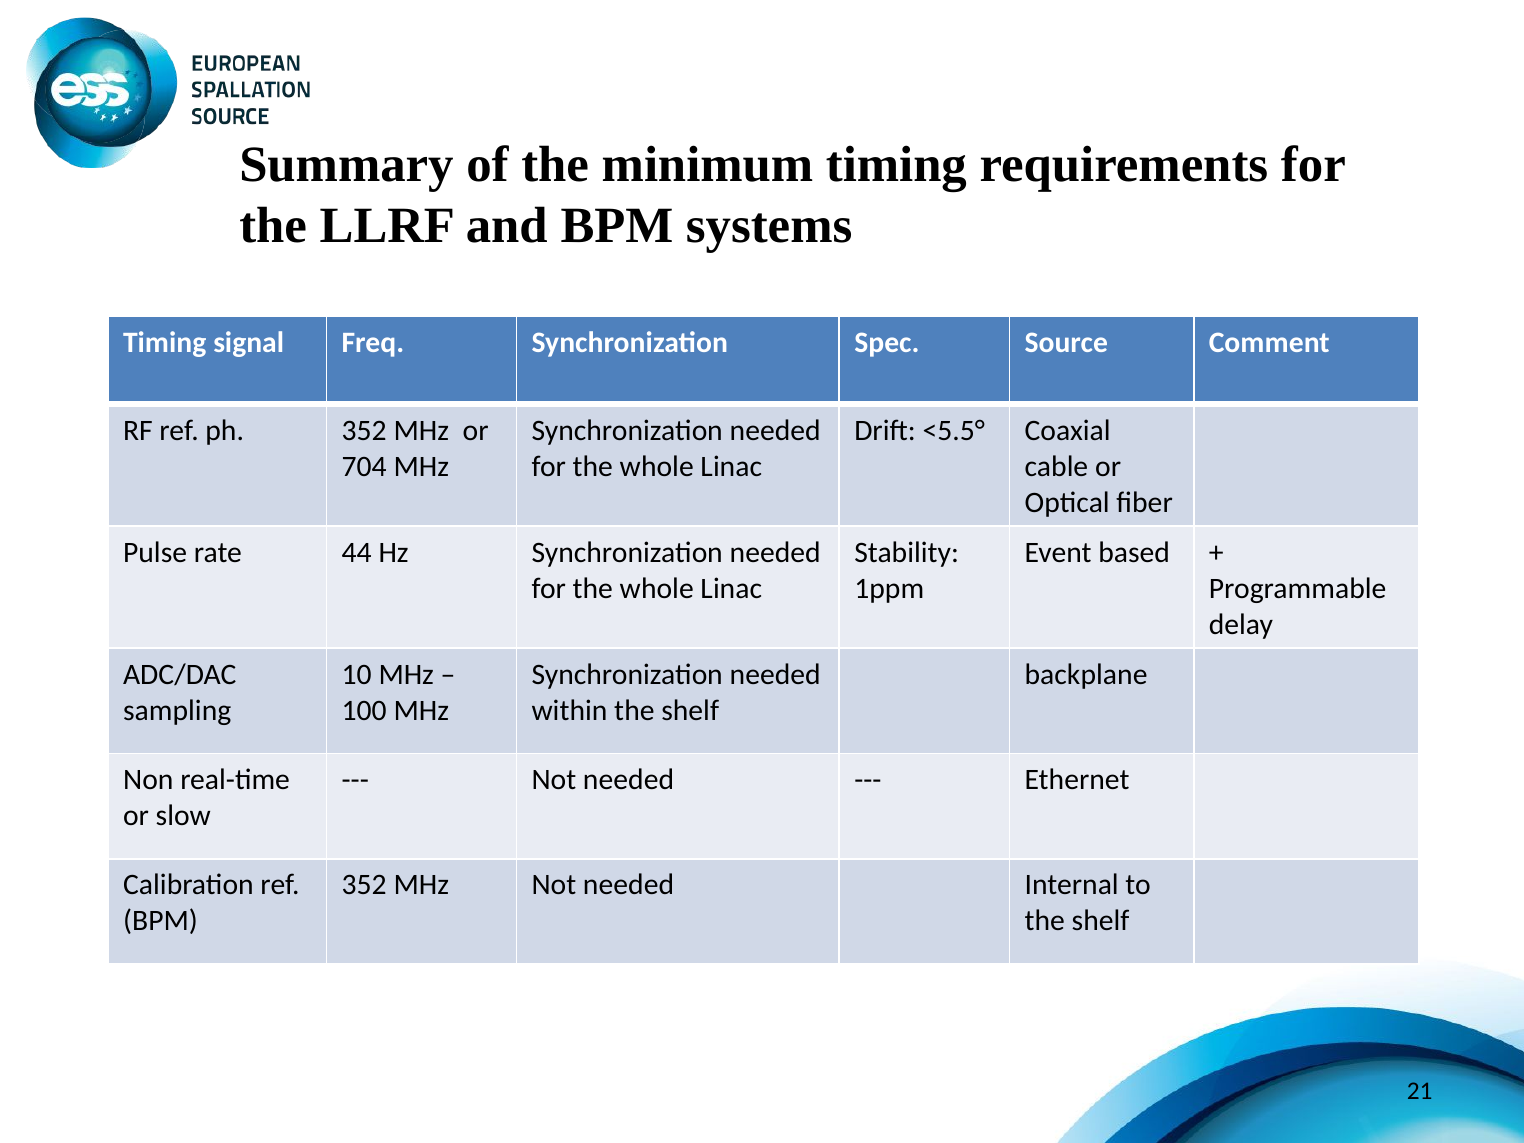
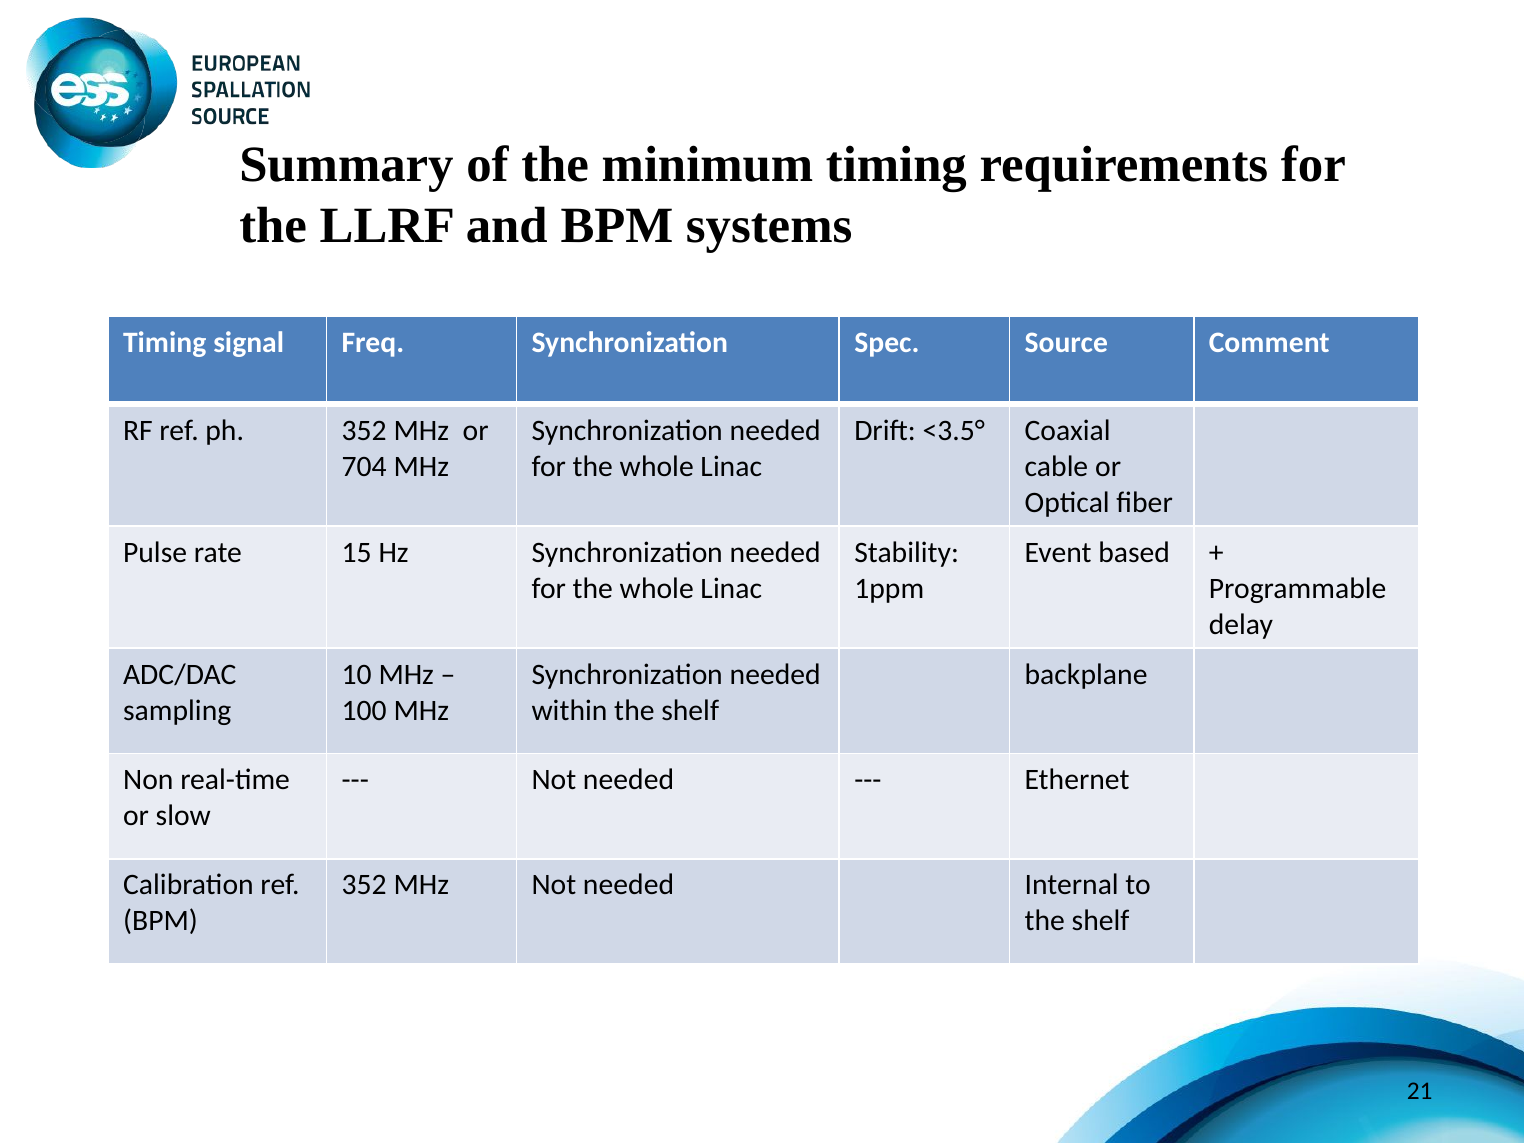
<5.5°: <5.5° -> <3.5° (954, 430)
44: 44 -> 15 (357, 552)
